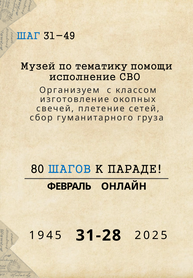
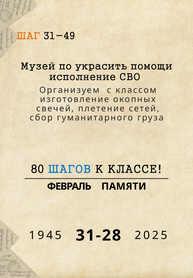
ШАГ colour: blue -> orange (28, 36)
тематику: тематику -> украсить (101, 66)
ПАРАДЕ: ПАРАДЕ -> КЛАССЕ (135, 170)
ОНЛАЙН: ОНЛАЙН -> ПАМЯТИ (124, 187)
